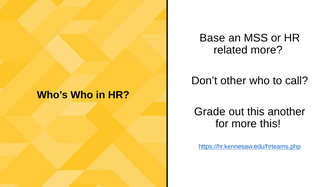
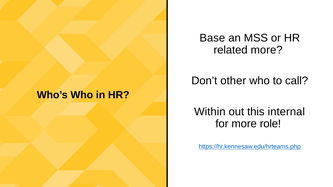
Grade: Grade -> Within (210, 112)
another: another -> internal (286, 112)
more this: this -> role (270, 124)
